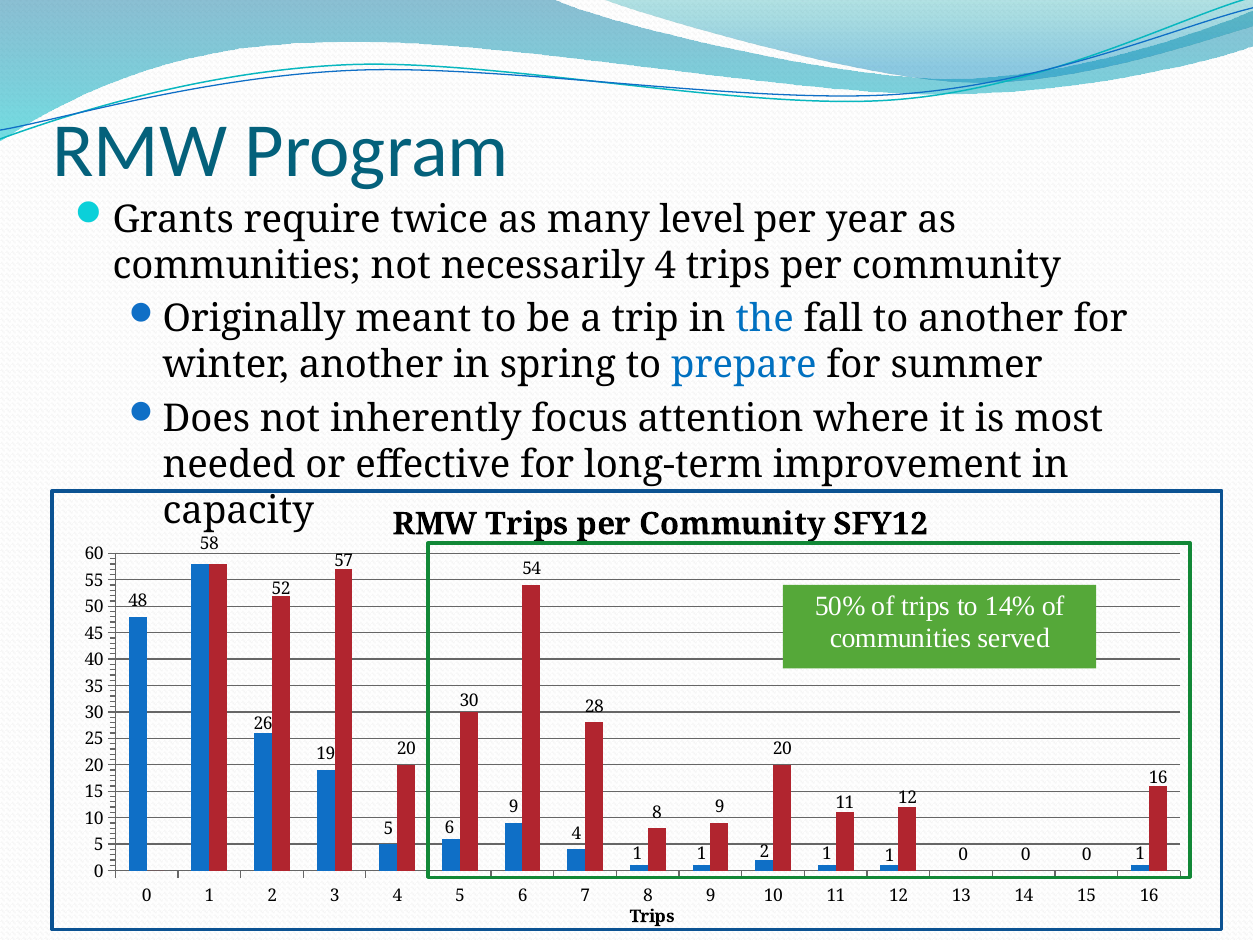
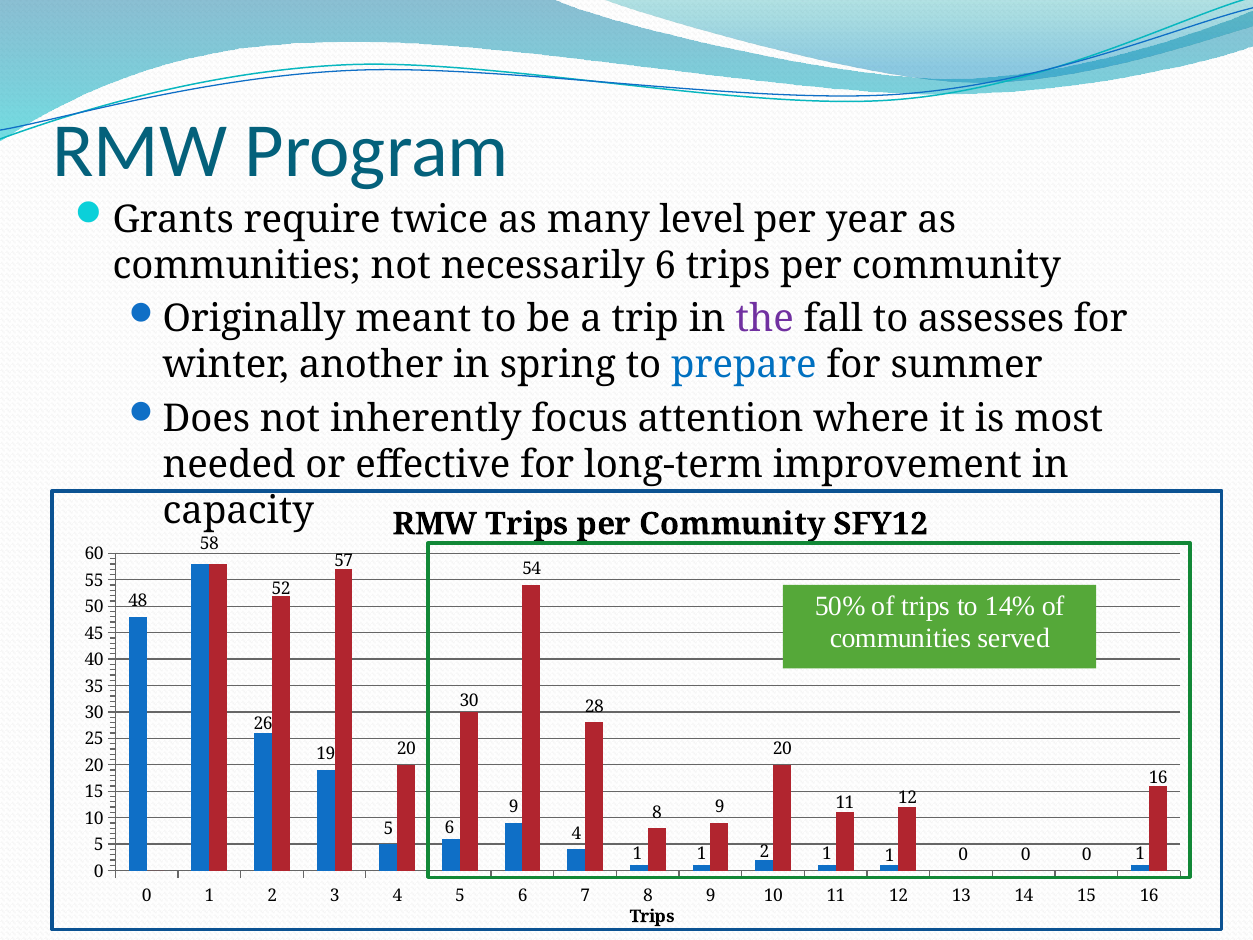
necessarily 4: 4 -> 6 (665, 266)
the colour: blue -> purple (765, 319)
to another: another -> assesses (991, 319)
